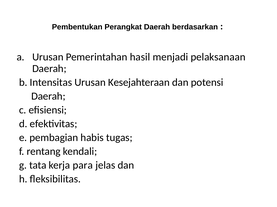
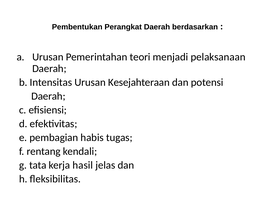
hasil: hasil -> teori (140, 57)
para: para -> hasil (83, 166)
